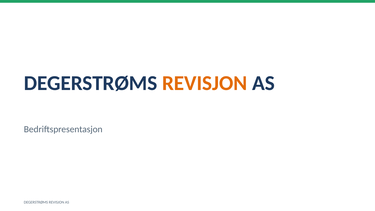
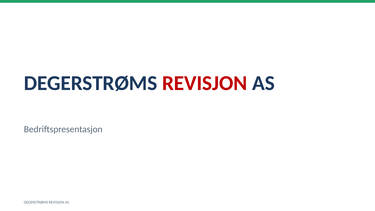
REVISJON colour: orange -> red (205, 83)
